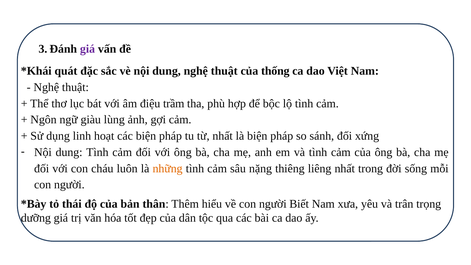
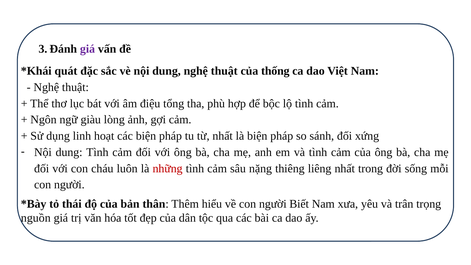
trầm: trầm -> tổng (174, 103)
lùng: lùng -> lòng (114, 120)
những colour: orange -> red (168, 168)
dưỡng: dưỡng -> nguồn (36, 218)
